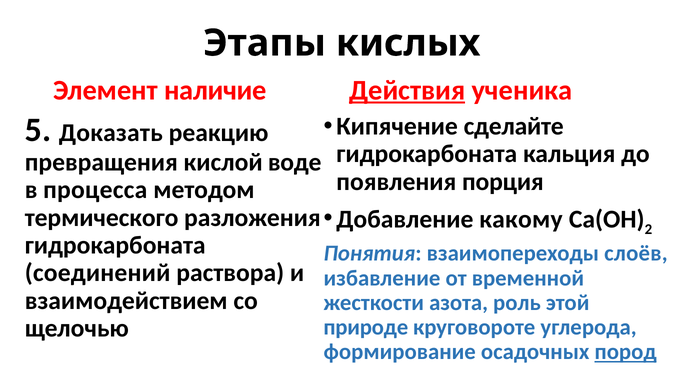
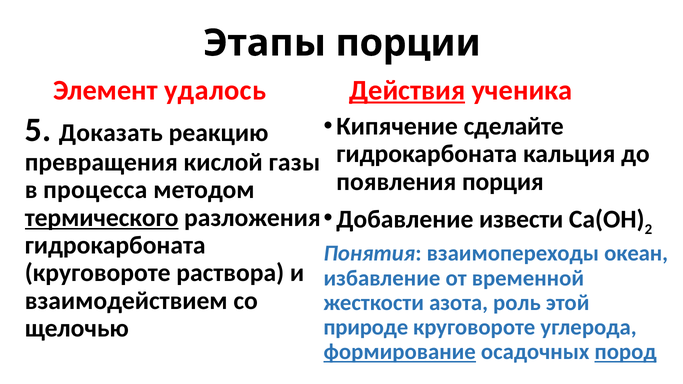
кислых: кислых -> порции (408, 43)
наличие: наличие -> удалось (215, 90)
воде: воде -> газы (294, 162)
какому: какому -> извести (521, 220)
термического underline: none -> present (102, 218)
слоёв: слоёв -> океан (636, 254)
соединений: соединений -> круговороте (98, 273)
формирование underline: none -> present (400, 352)
